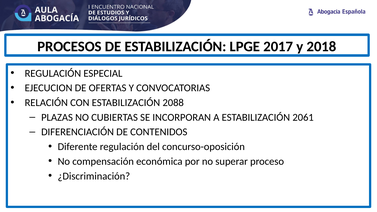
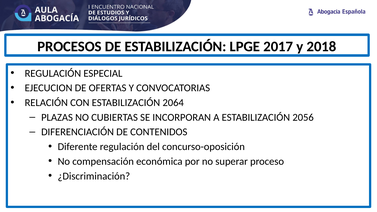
2088: 2088 -> 2064 (173, 103)
2061: 2061 -> 2056 (303, 117)
